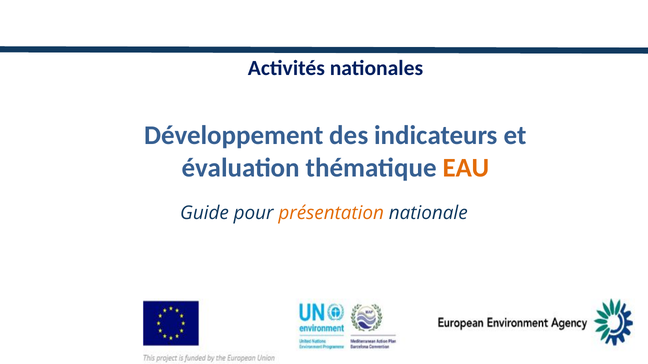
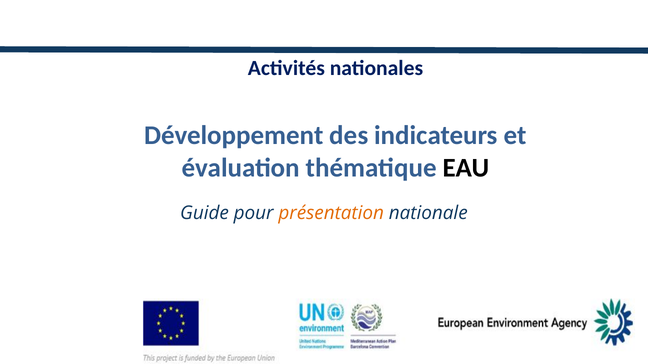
EAU colour: orange -> black (466, 168)
